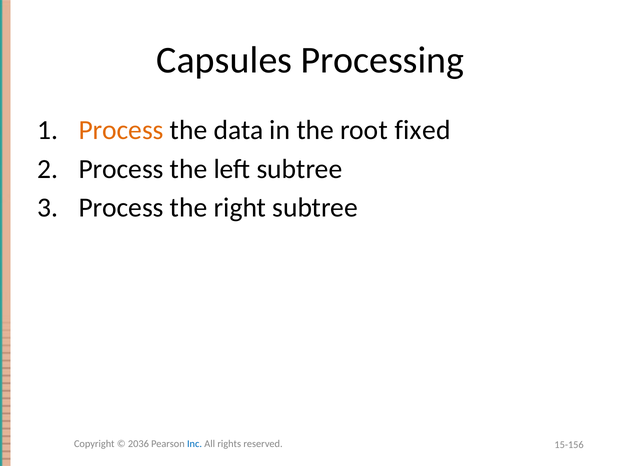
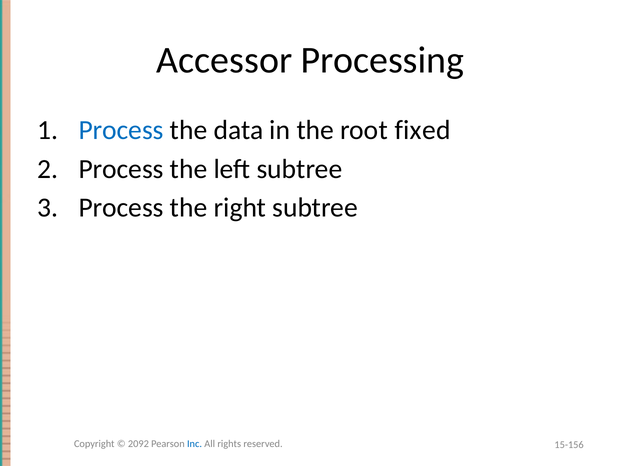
Capsules: Capsules -> Accessor (224, 60)
Process colour: orange -> blue (121, 130)
2036: 2036 -> 2092 (138, 444)
